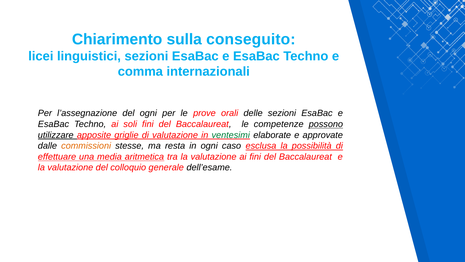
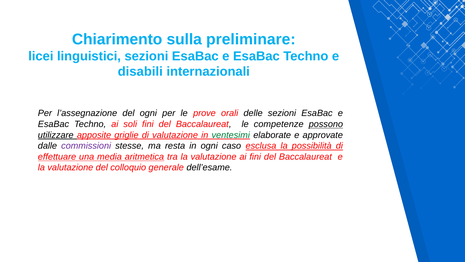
conseguito: conseguito -> preliminare (251, 39)
comma: comma -> disabili (140, 72)
commissioni colour: orange -> purple (86, 146)
